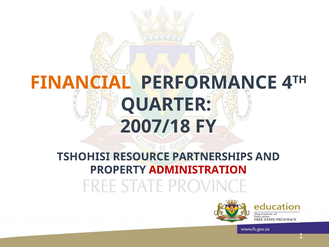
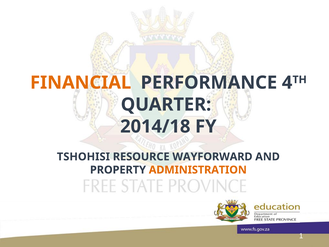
2007/18: 2007/18 -> 2014/18 (155, 126)
PARTNERSHIPS: PARTNERSHIPS -> WAYFORWARD (212, 157)
ADMINISTRATION colour: red -> orange (198, 170)
